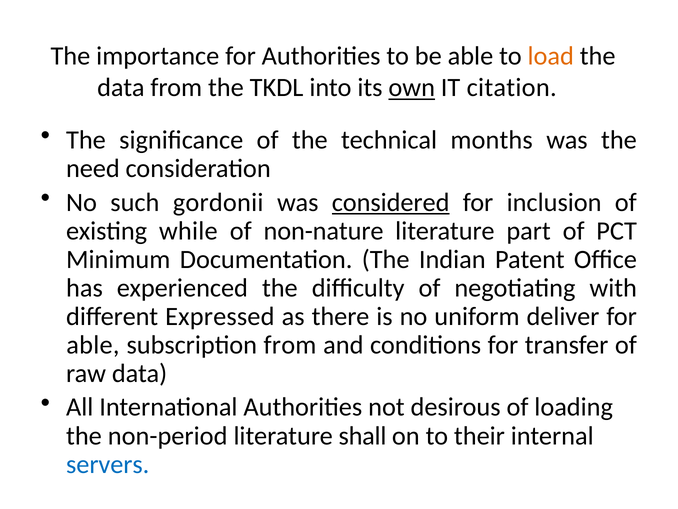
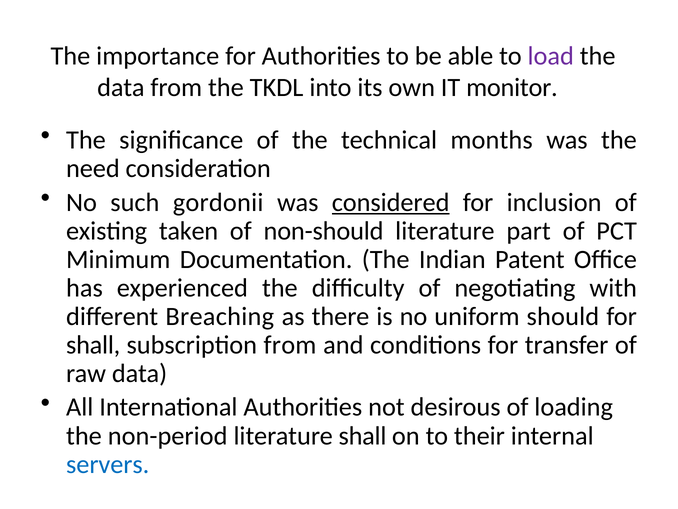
load colour: orange -> purple (551, 56)
own underline: present -> none (412, 88)
citation: citation -> monitor (512, 88)
while: while -> taken (189, 231)
non-nature: non-nature -> non-should (324, 231)
Expressed: Expressed -> Breaching (220, 316)
deliver: deliver -> should (563, 316)
able: able -> shall (93, 344)
